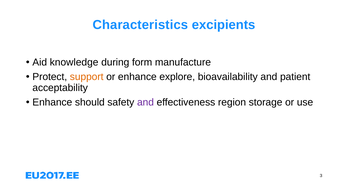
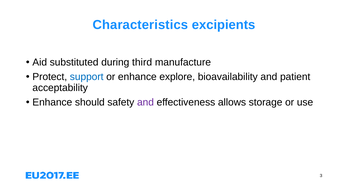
knowledge: knowledge -> substituted (74, 62)
form: form -> third (142, 62)
support colour: orange -> blue (87, 77)
region: region -> allows (232, 102)
